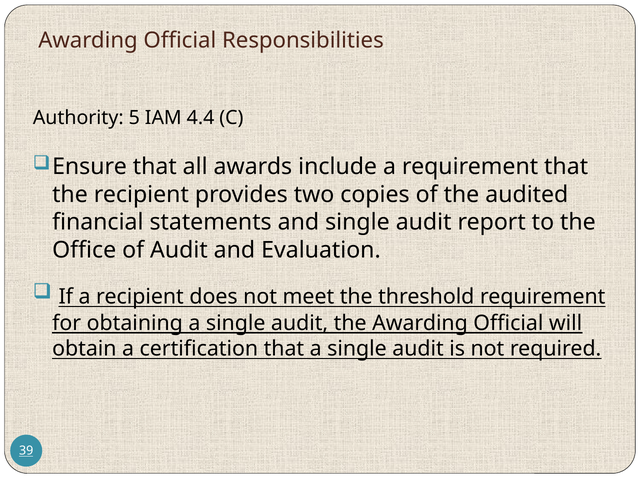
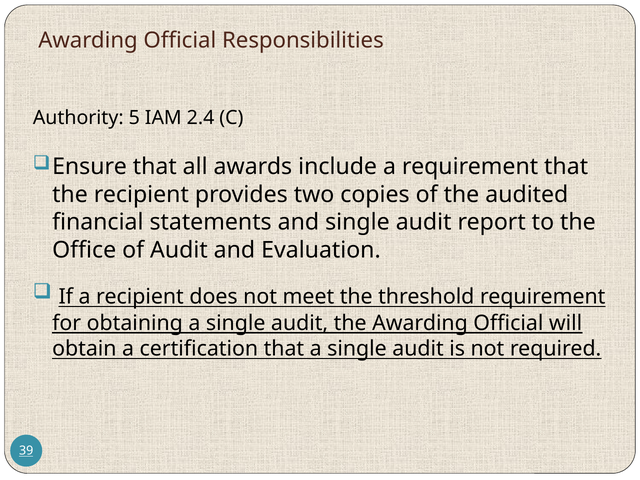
4.4: 4.4 -> 2.4 (201, 118)
